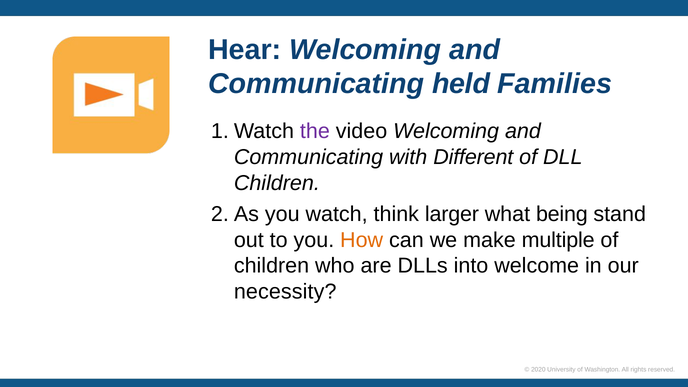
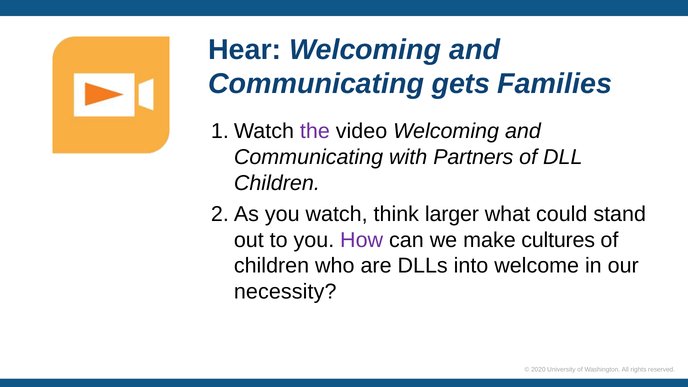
held: held -> gets (461, 84)
Different: Different -> Partners (473, 157)
being: being -> could (562, 214)
How colour: orange -> purple (362, 240)
multiple: multiple -> cultures (558, 240)
